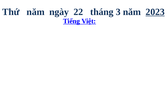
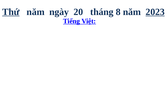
Thứ underline: none -> present (11, 12)
22: 22 -> 20 (78, 12)
3: 3 -> 8 (118, 12)
